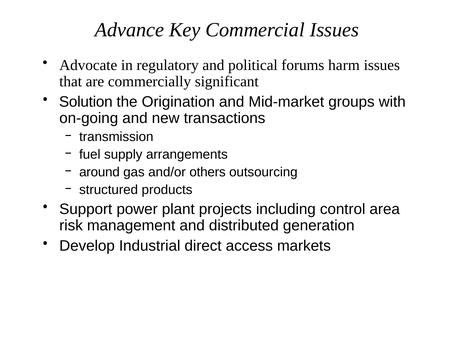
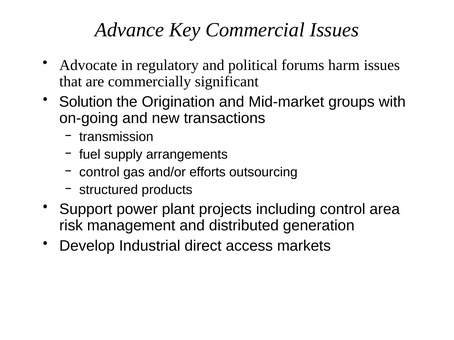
around: around -> control (99, 172)
others: others -> efforts (208, 172)
